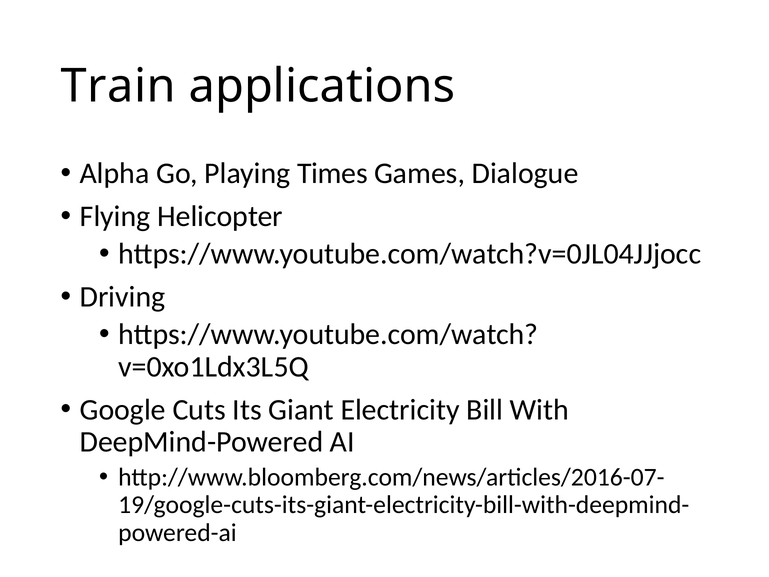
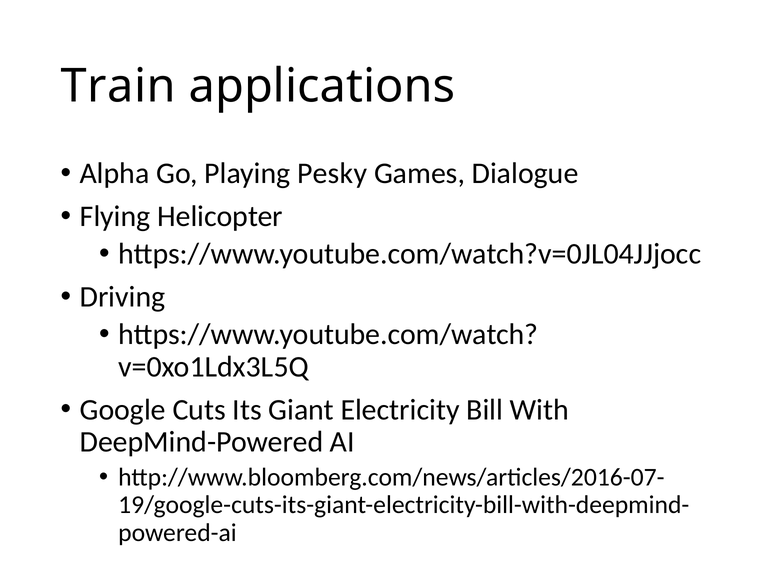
Times: Times -> Pesky (332, 173)
